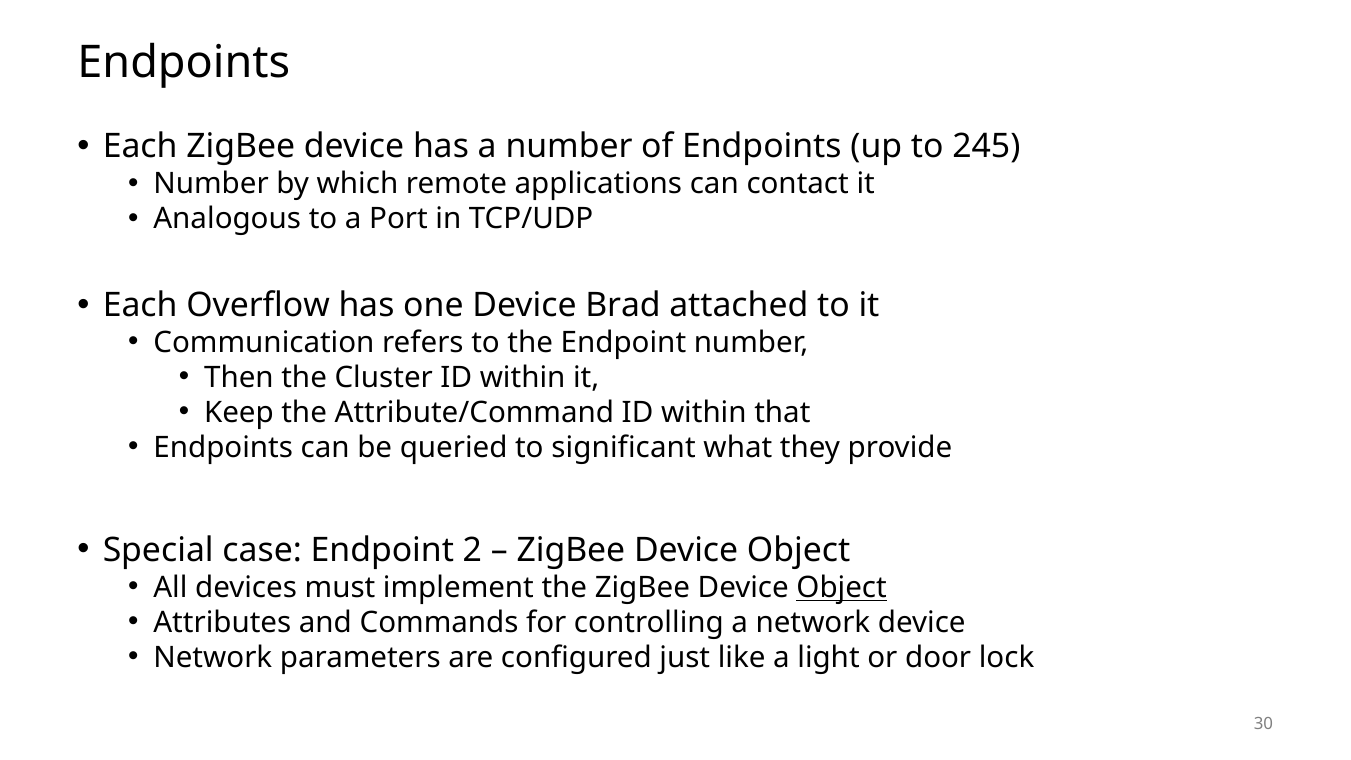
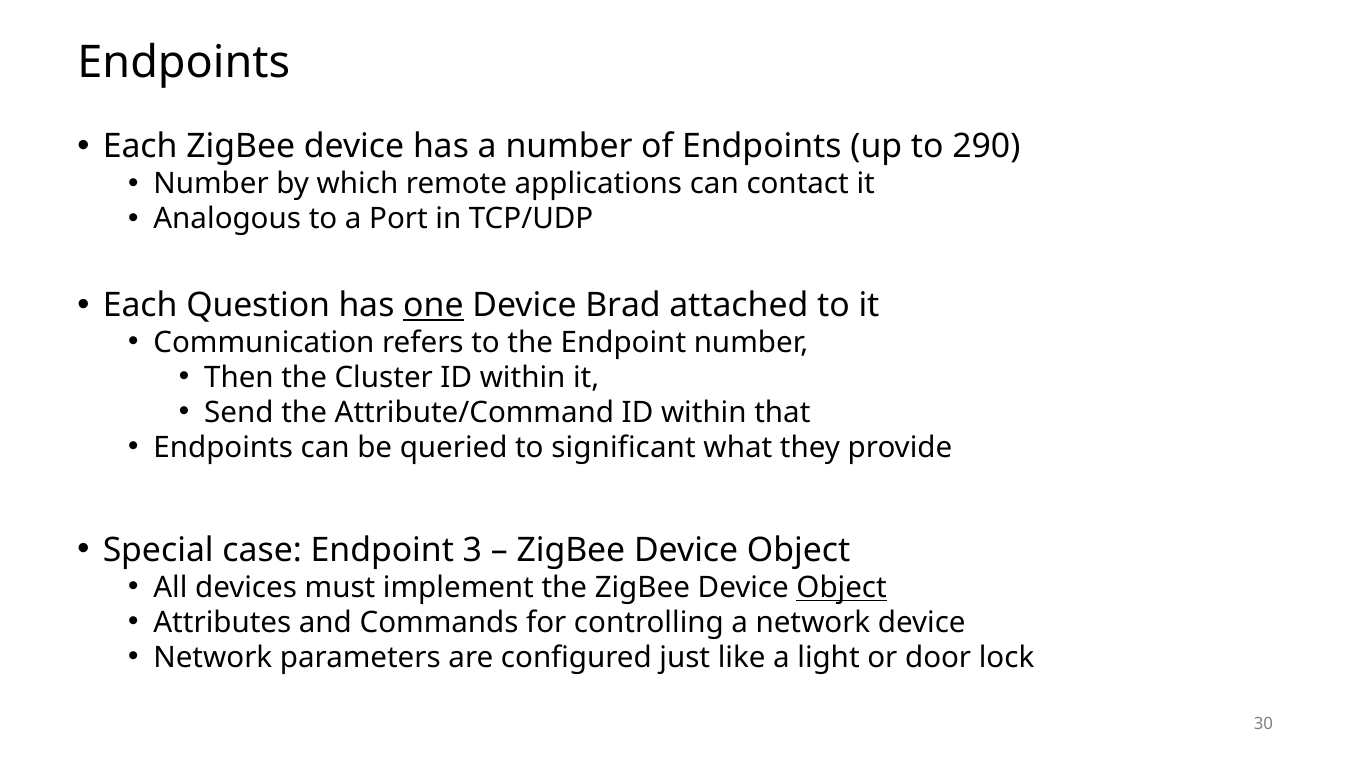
245: 245 -> 290 (986, 147)
Overflow: Overflow -> Question (258, 306)
one underline: none -> present (433, 306)
Keep: Keep -> Send (239, 413)
2: 2 -> 3 (472, 550)
